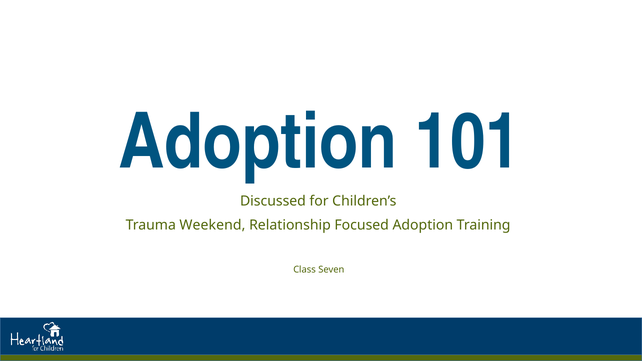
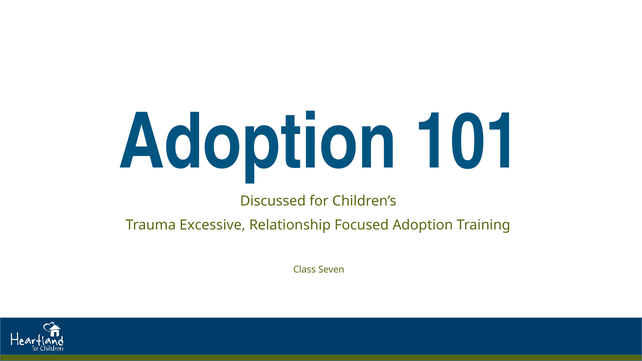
Weekend: Weekend -> Excessive (212, 225)
